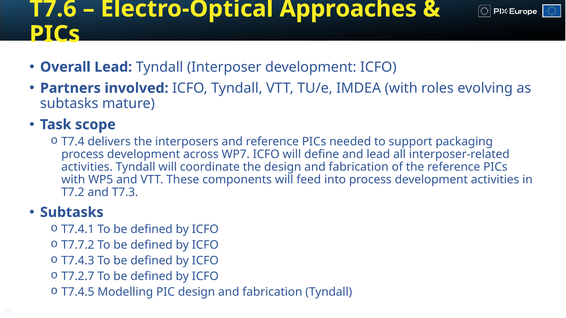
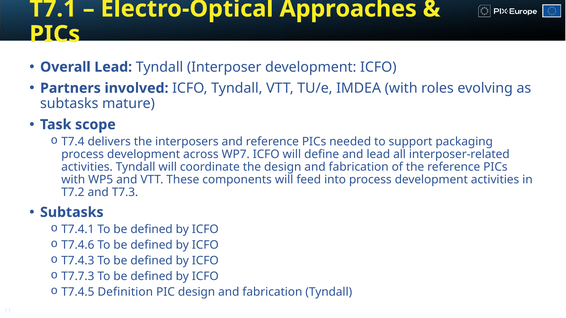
T7.6: T7.6 -> T7.1 (53, 9)
T7.7.2: T7.7.2 -> T7.4.6 (78, 245)
T7.2.7: T7.2.7 -> T7.7.3 (78, 276)
Modelling: Modelling -> Definition (125, 292)
